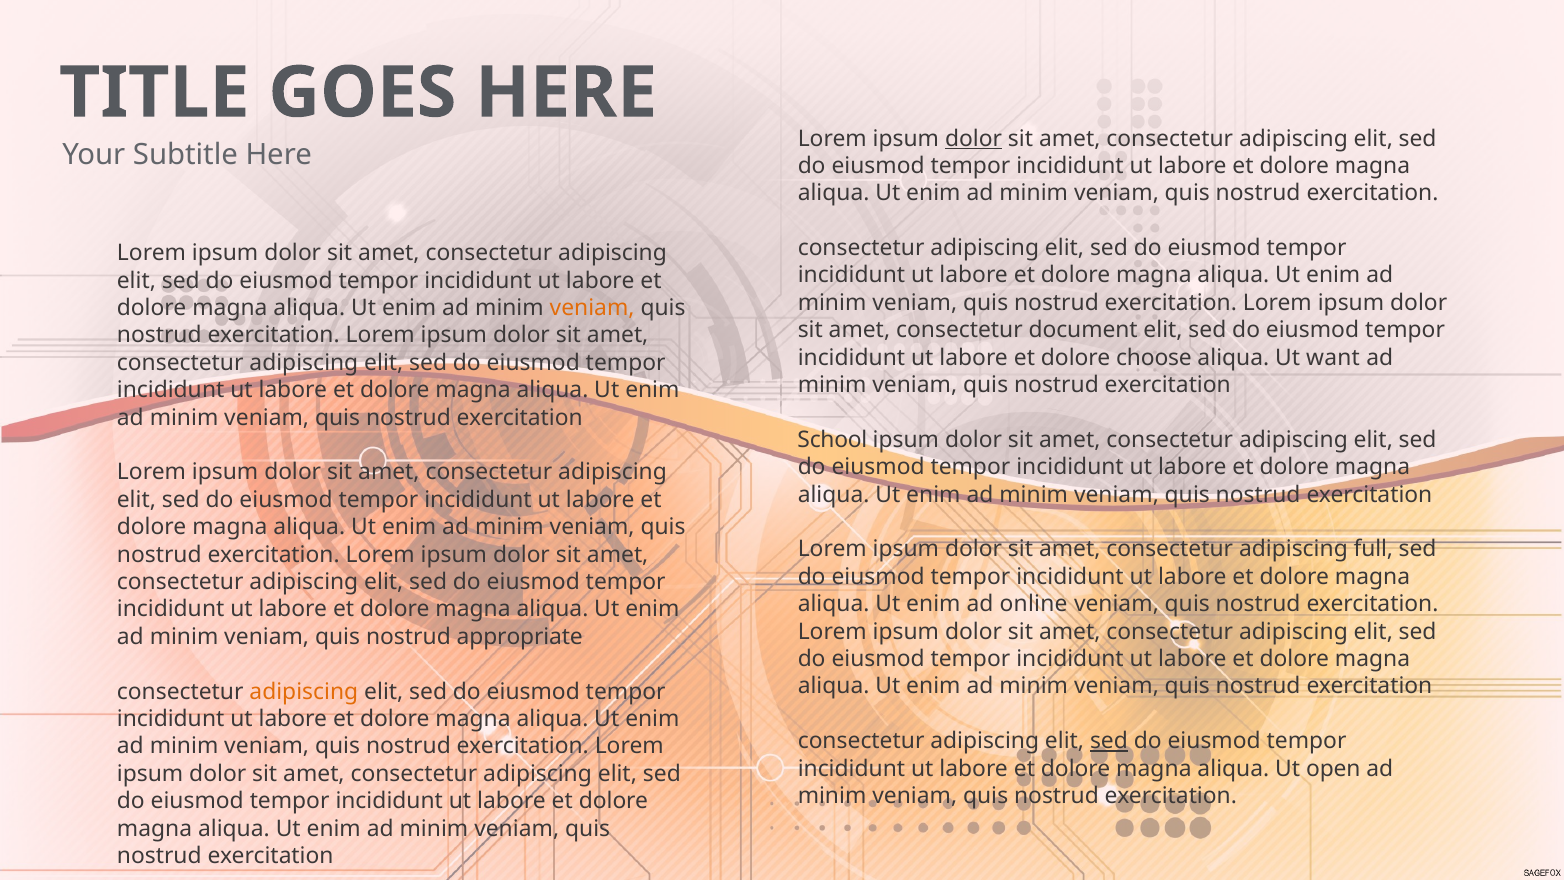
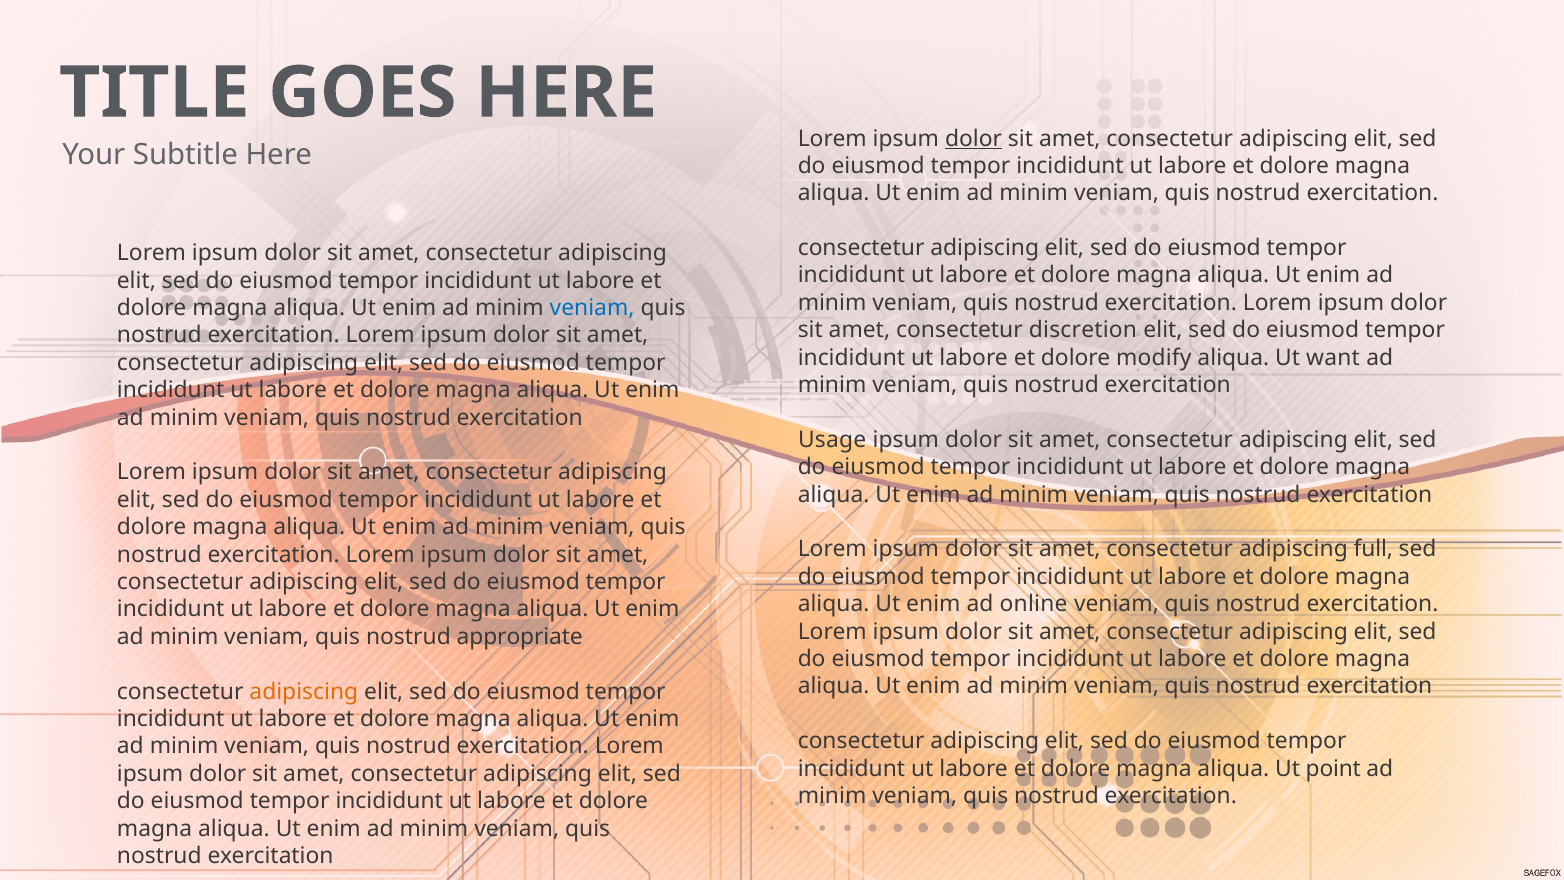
veniam colour: orange -> blue (592, 308)
document: document -> discretion (1083, 330)
choose: choose -> modify (1154, 358)
School: School -> Usage (832, 440)
sed underline: present -> none (1109, 741)
open: open -> point (1333, 768)
